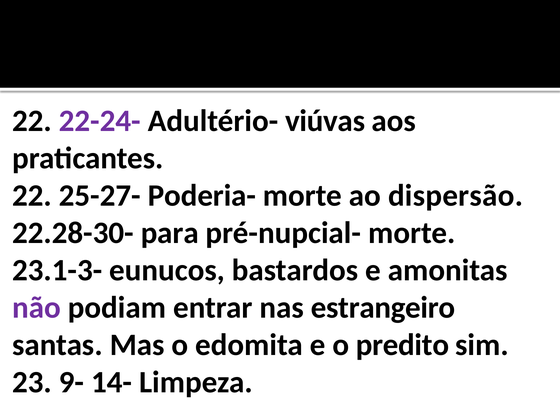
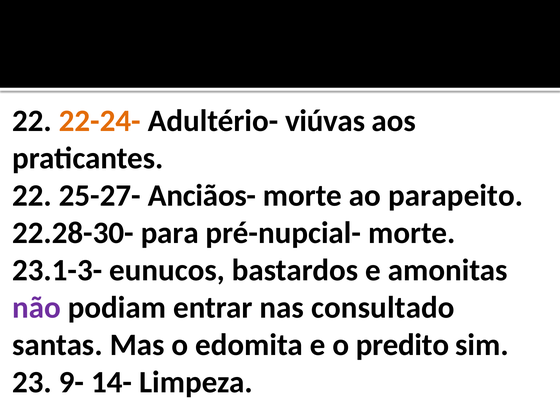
22-24- colour: purple -> orange (100, 121)
Poderia-: Poderia- -> Anciãos- (202, 196)
dispersão: dispersão -> parapeito (456, 196)
estrangeiro: estrangeiro -> consultado (383, 308)
